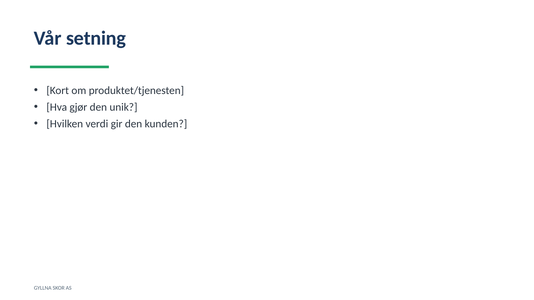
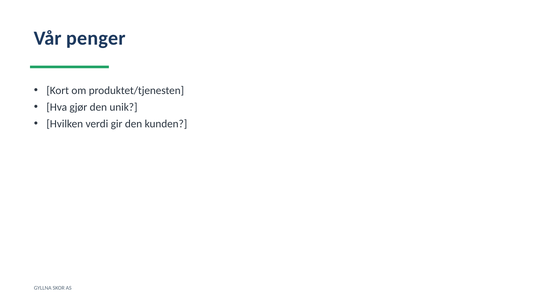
setning: setning -> penger (96, 38)
